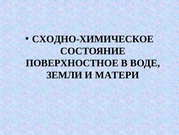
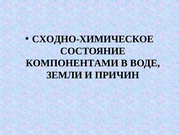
ПОВЕРХНОСТНОЕ: ПОВЕРХНОСТНОЕ -> КОМПОНЕНТАМИ (72, 63)
МАТЕРИ: МАТЕРИ -> ПРИЧИН (117, 75)
